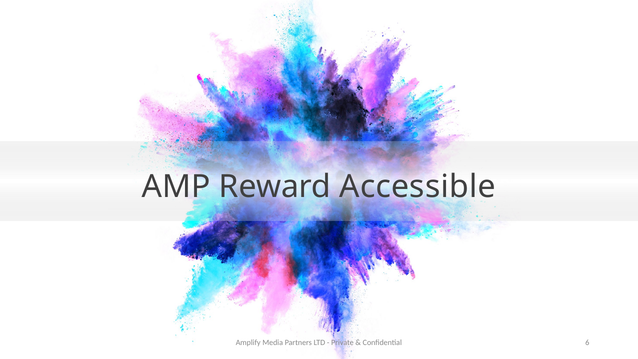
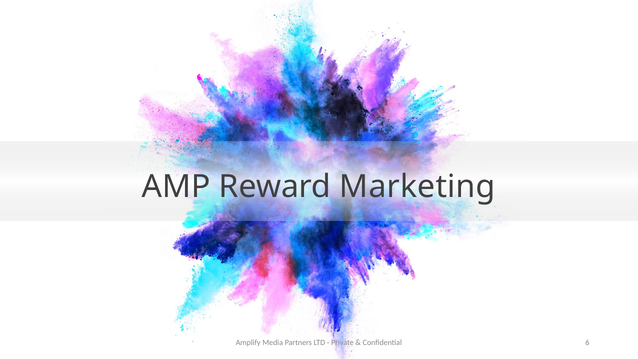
Accessible: Accessible -> Marketing (417, 187)
